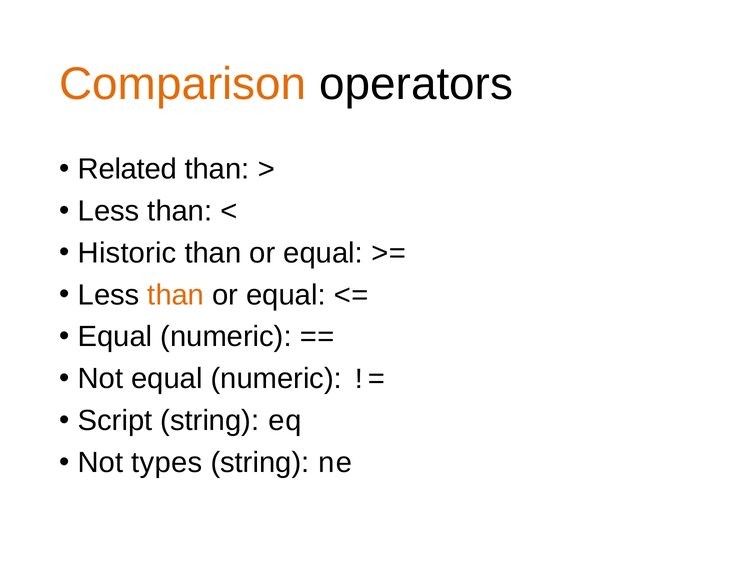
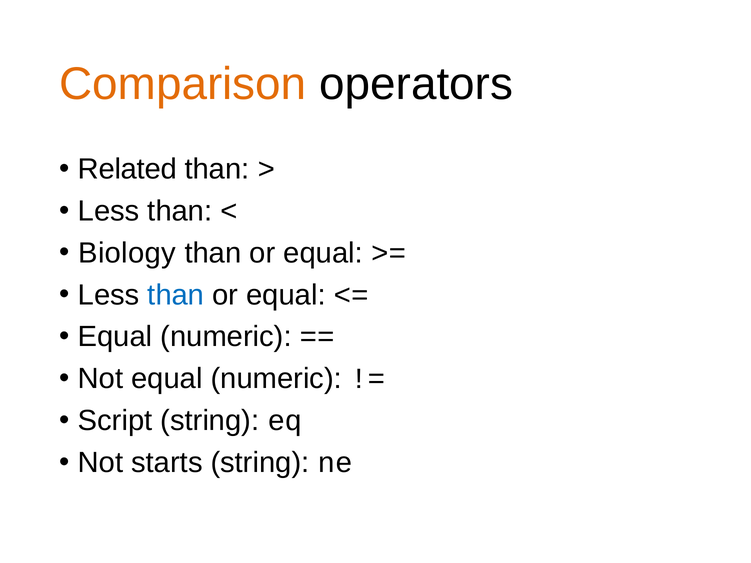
Historic: Historic -> Biology (127, 253)
than colour: orange -> blue (176, 295)
types: types -> starts (167, 463)
